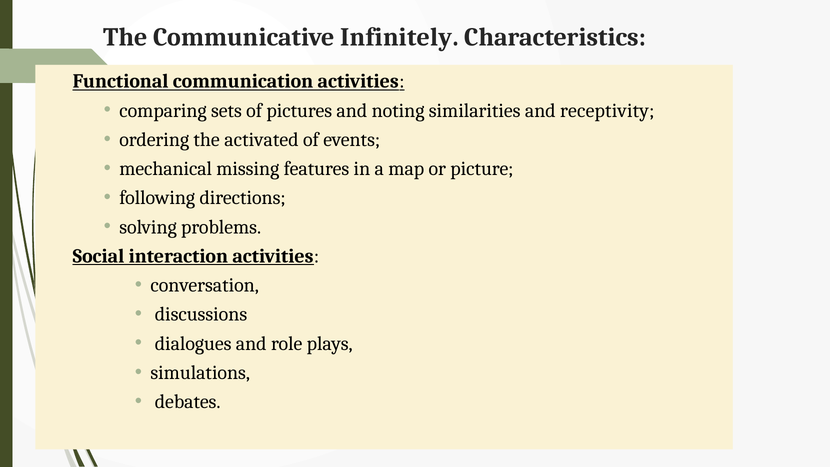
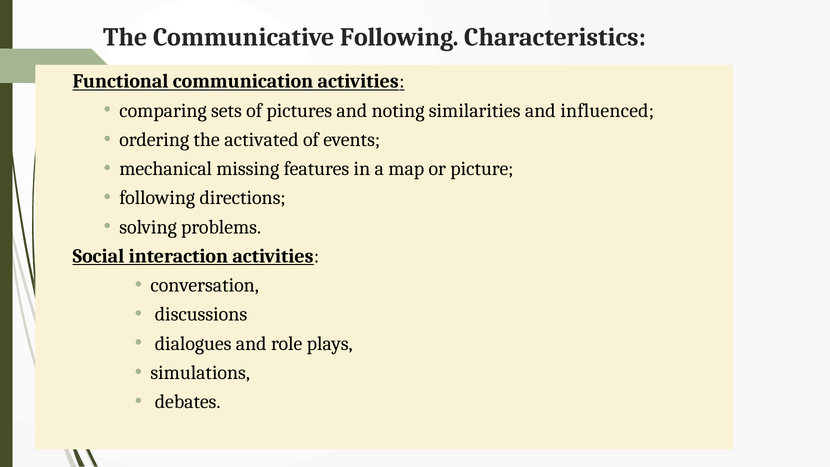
Communicative Infinitely: Infinitely -> Following (400, 37)
receptivity: receptivity -> influenced (607, 110)
